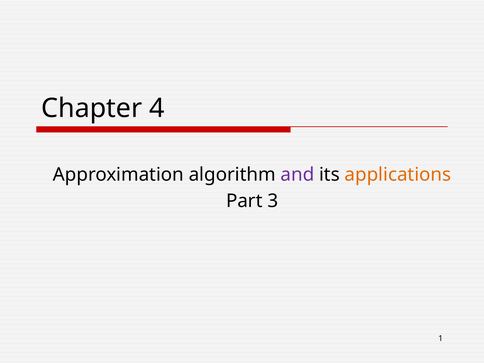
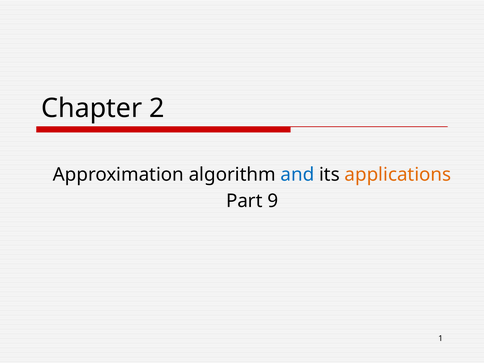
4: 4 -> 2 (157, 108)
and colour: purple -> blue (297, 175)
3: 3 -> 9 (273, 201)
